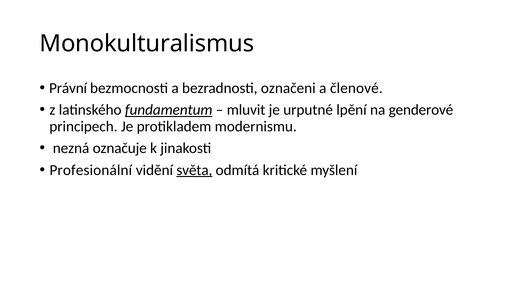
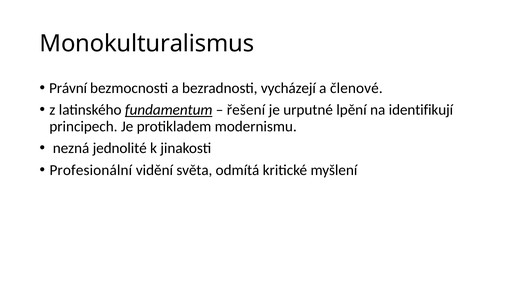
označeni: označeni -> vycházejí (288, 88)
mluvit: mluvit -> řešení (246, 110)
genderové: genderové -> identifikují (421, 110)
označuje: označuje -> jednolité (120, 148)
světa underline: present -> none (194, 170)
